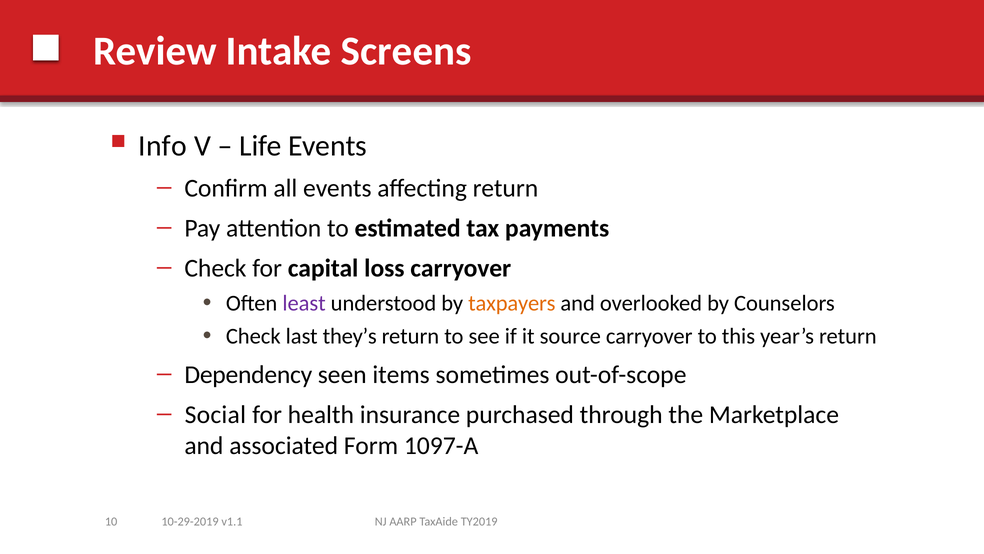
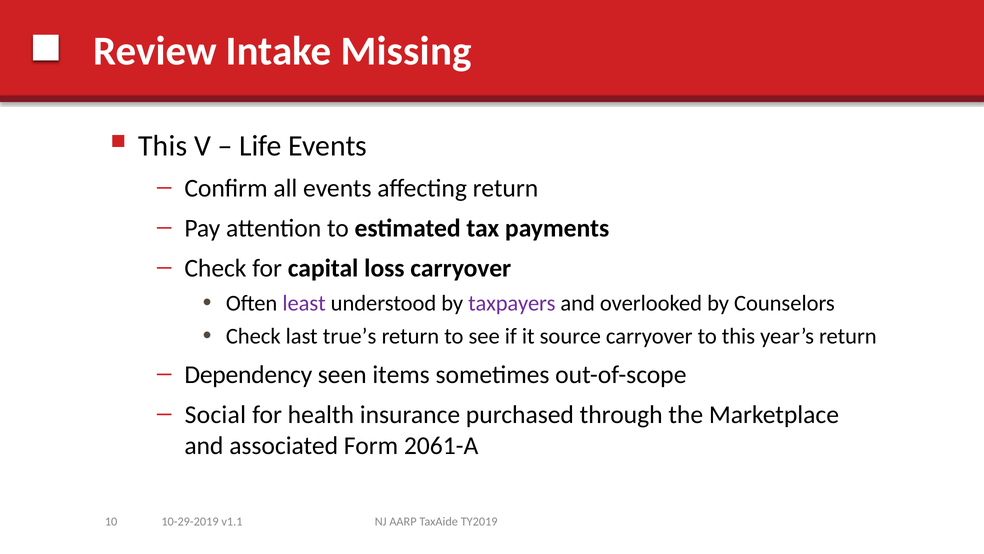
Screens: Screens -> Missing (406, 51)
Info: Info -> This (163, 146)
taxpayers colour: orange -> purple (512, 303)
they’s: they’s -> true’s (350, 336)
1097-A: 1097-A -> 2061-A (441, 445)
